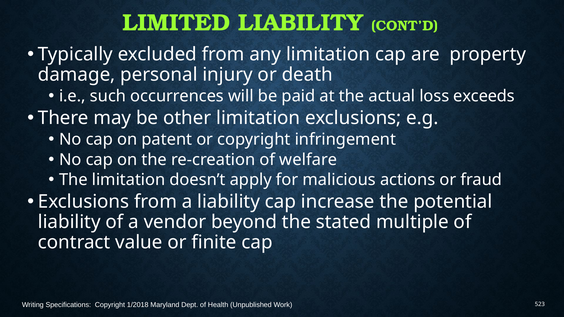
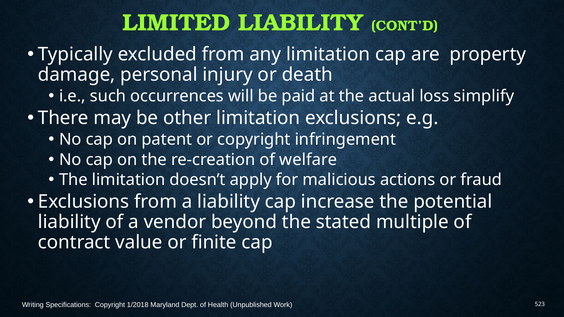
exceeds: exceeds -> simplify (484, 96)
